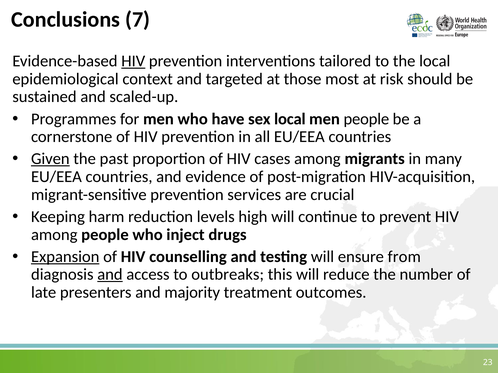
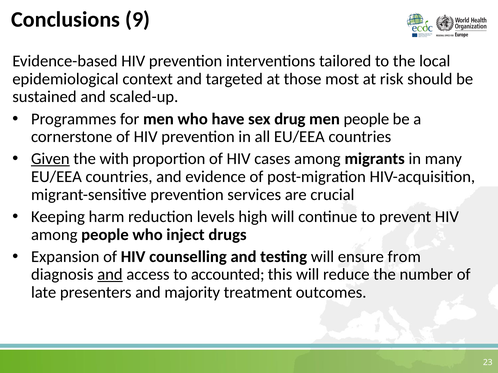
7: 7 -> 9 (138, 20)
HIV underline: present -> none (133, 61)
sex local: local -> drug (290, 119)
past: past -> with (114, 159)
Expansion underline: present -> none (65, 257)
outbreaks: outbreaks -> accounted (228, 275)
